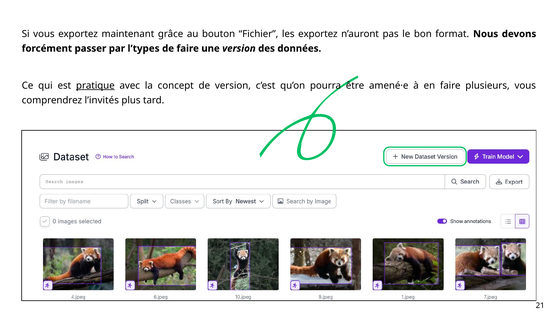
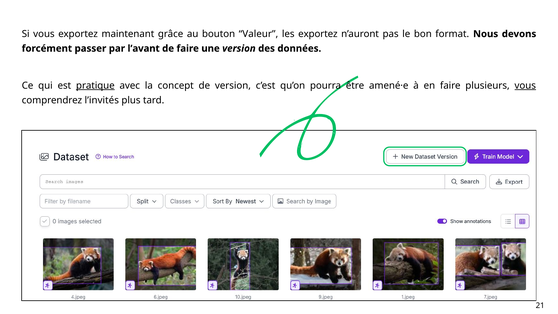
Fichier: Fichier -> Valeur (259, 34)
l’types: l’types -> l’avant (144, 48)
vous underline: none -> present (525, 86)
